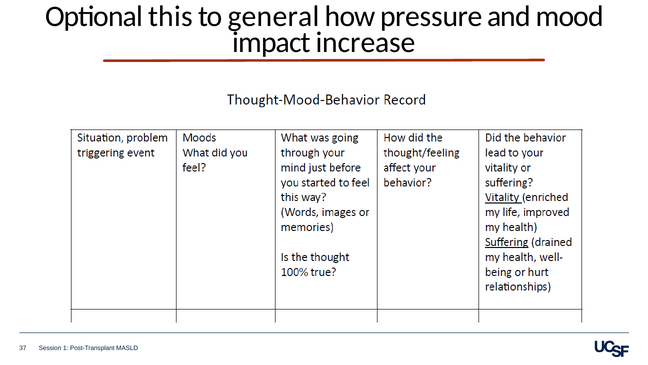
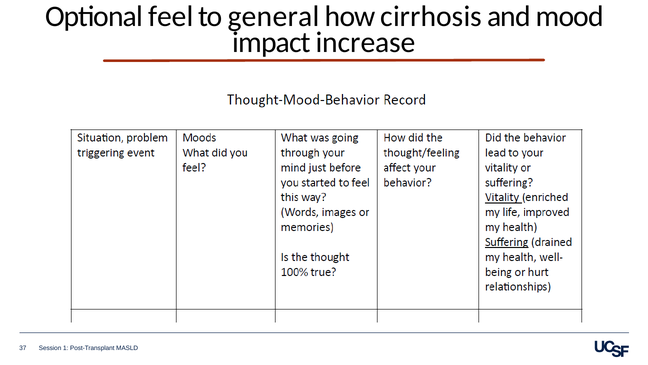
this: this -> feel (171, 16)
pressure: pressure -> cirrhosis (431, 16)
